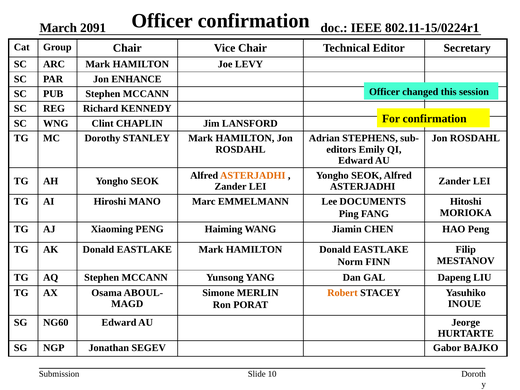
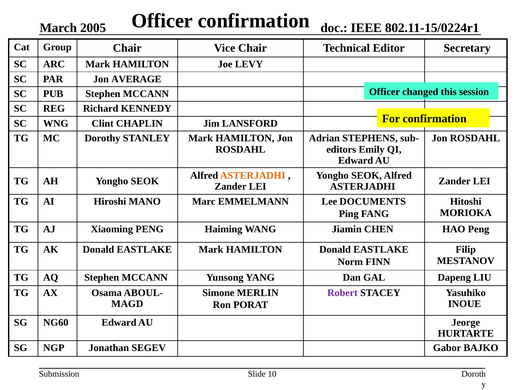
2091: 2091 -> 2005 (93, 28)
ENHANCE: ENHANCE -> AVERAGE (136, 79)
Robert colour: orange -> purple (342, 293)
